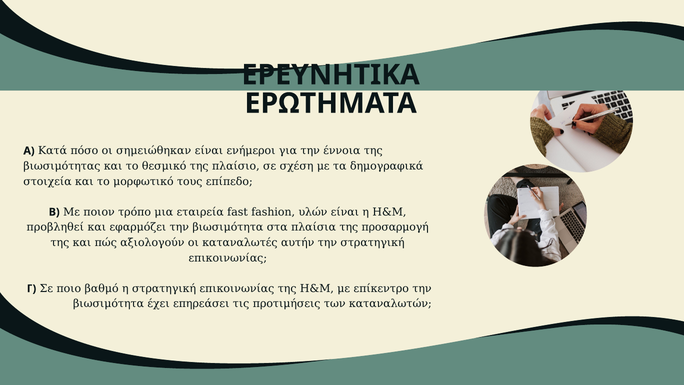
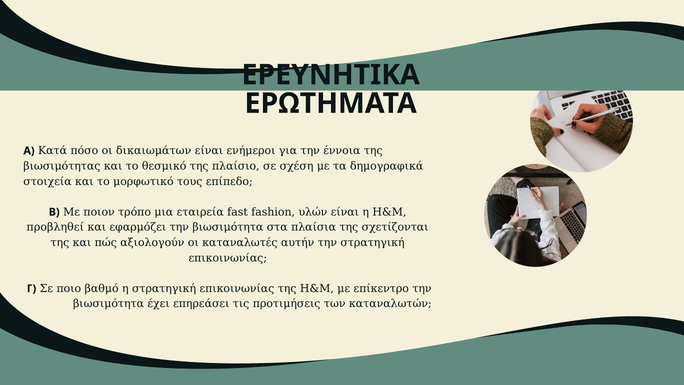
σημειώθηκαν: σημειώθηκαν -> δικαιωμάτων (154, 151)
προσαρμογή: προσαρμογή -> σχετίζονται (395, 227)
